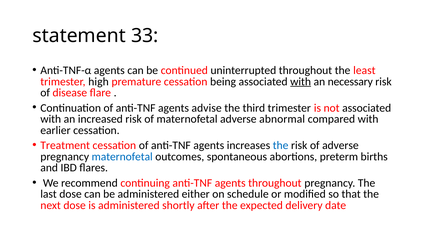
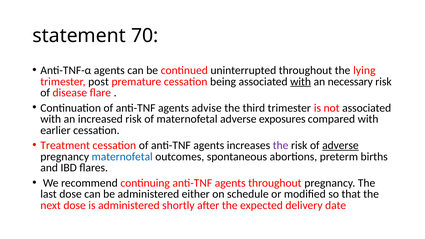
33: 33 -> 70 (145, 36)
least: least -> lying (364, 70)
high: high -> post (99, 82)
abnormal: abnormal -> exposures (282, 119)
the colour: blue -> purple (281, 145)
adverse underline: none -> present (340, 145)
